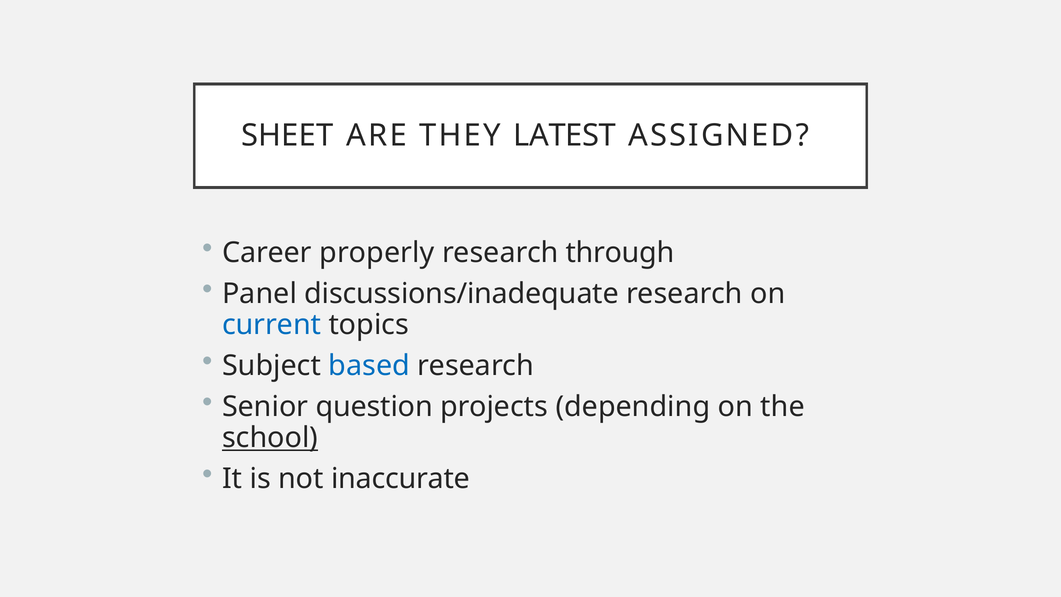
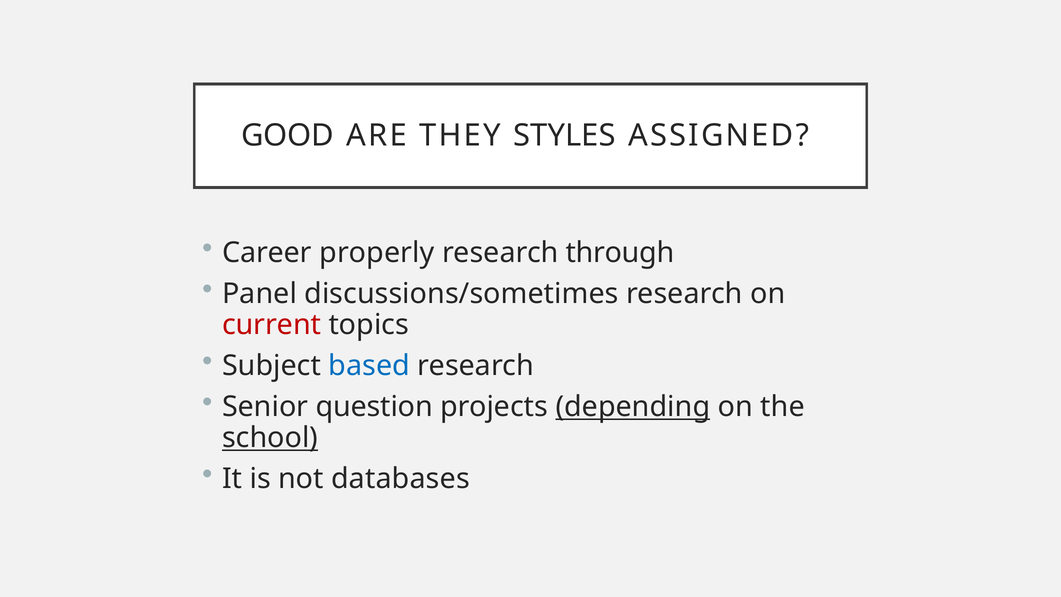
SHEET: SHEET -> GOOD (288, 135)
LATEST: LATEST -> STYLES (564, 135)
discussions/inadequate: discussions/inadequate -> discussions/sometimes (462, 294)
current colour: blue -> red (272, 325)
depending underline: none -> present (633, 407)
inaccurate: inaccurate -> databases (400, 479)
